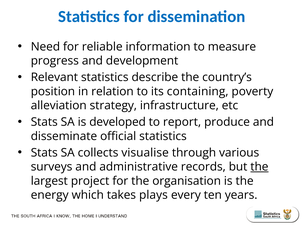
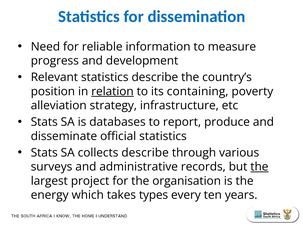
relation underline: none -> present (112, 92)
developed: developed -> databases (117, 122)
collects visualise: visualise -> describe (145, 153)
plays: plays -> types (154, 195)
